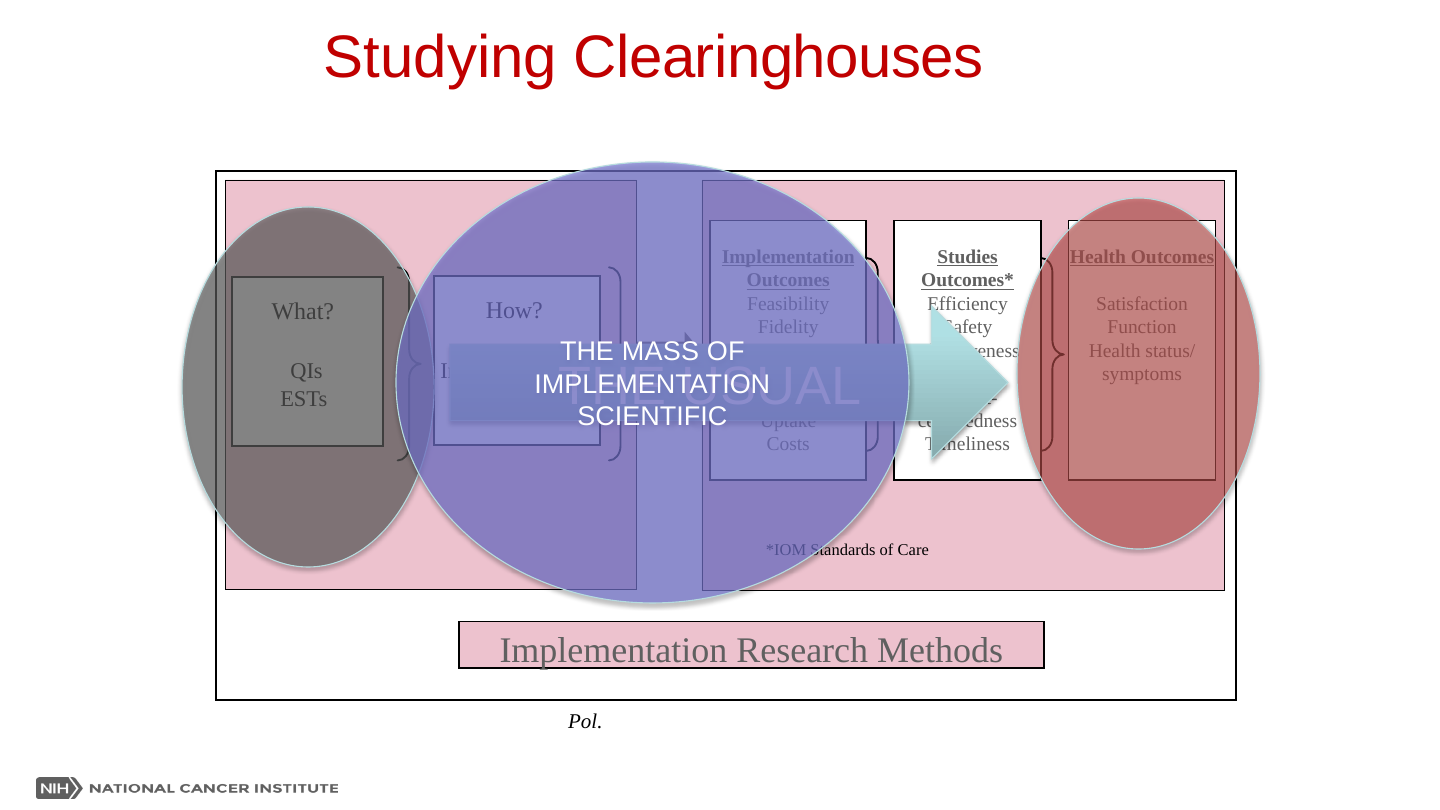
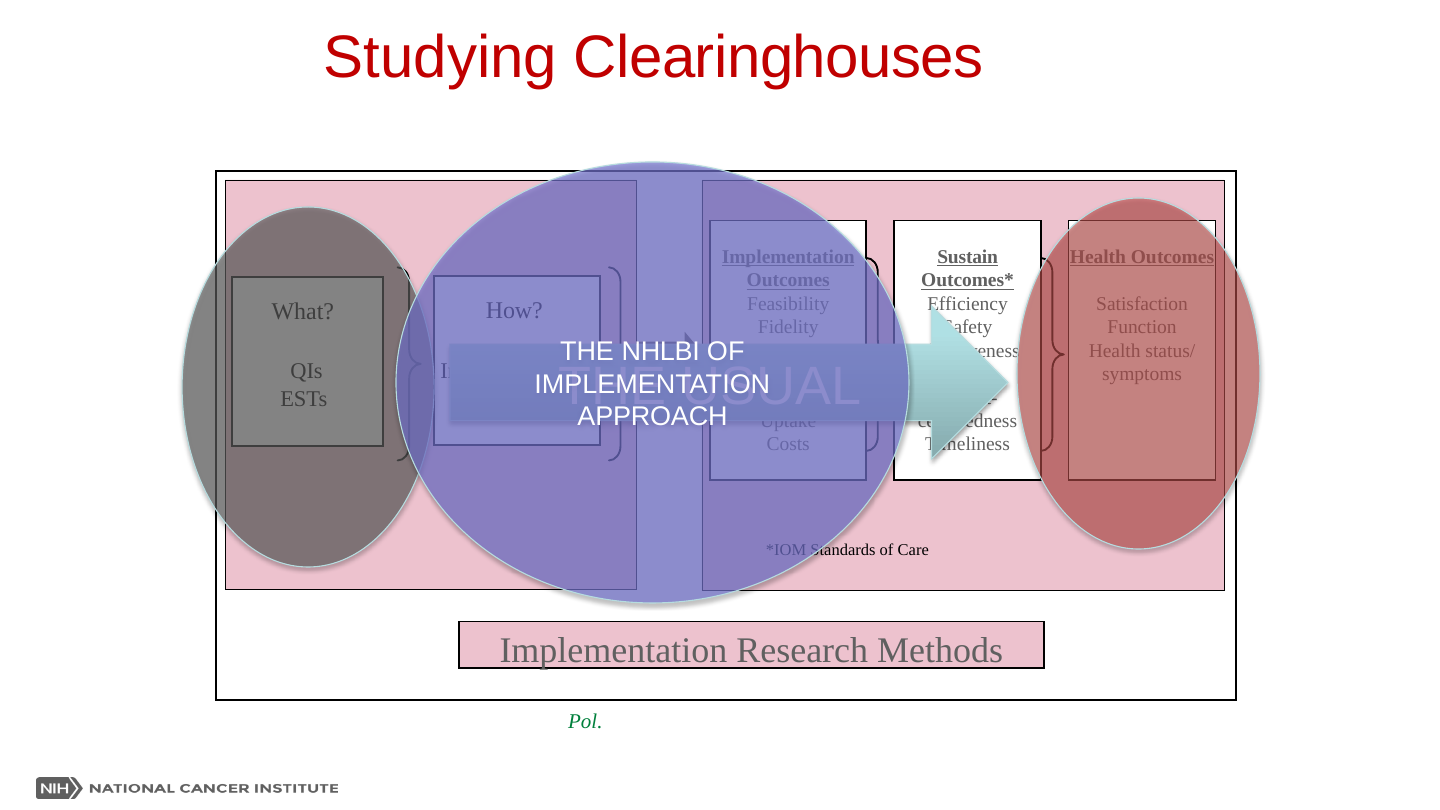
Studies: Studies -> Sustain (968, 257)
MASS: MASS -> NHLBI (661, 352)
SCIENTIFIC: SCIENTIFIC -> APPROACH (653, 417)
Pol colour: black -> green (585, 721)
